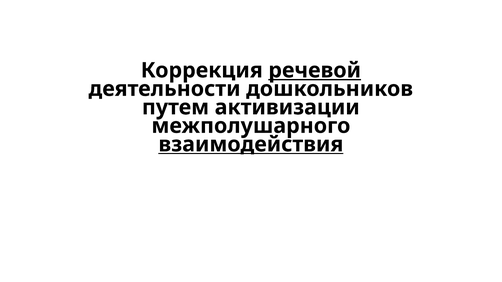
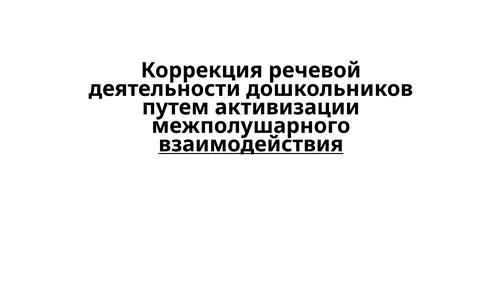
речевой underline: present -> none (315, 70)
